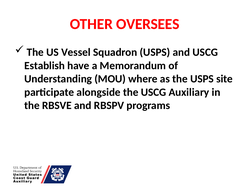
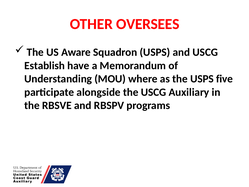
Vessel: Vessel -> Aware (76, 52)
site: site -> five (225, 79)
